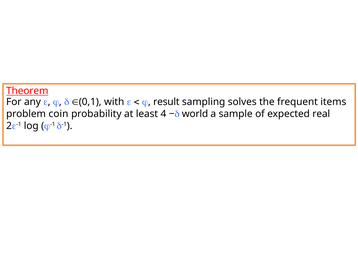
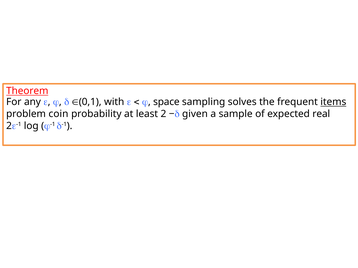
result: result -> space (166, 102)
items underline: none -> present (333, 102)
4: 4 -> 2 (163, 114)
world: world -> given (195, 114)
